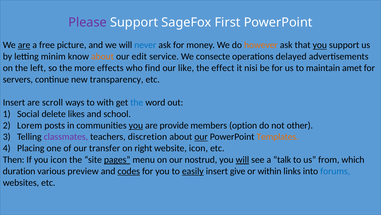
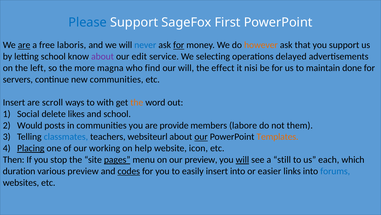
Please colour: purple -> blue (88, 22)
picture: picture -> laboris (72, 45)
for underline: none -> present (179, 45)
you underline: present -> none (320, 45)
letting minim: minim -> school (53, 56)
about colour: orange -> purple (103, 56)
consecte: consecte -> selecting (213, 56)
effects: effects -> magna (110, 68)
our like: like -> will (186, 68)
amet: amet -> done (352, 68)
new transparency: transparency -> communities (117, 79)
the colour: blue -> orange (137, 102)
Lorem: Lorem -> Would (30, 125)
you underline: present -> none (136, 125)
option: option -> labore (243, 125)
other: other -> them (300, 125)
classmates colour: purple -> blue (66, 136)
discretion: discretion -> websiteurl (148, 136)
Placing underline: none -> present (31, 148)
transfer: transfer -> working (105, 148)
right: right -> help (143, 148)
you icon: icon -> stop (59, 159)
our nostrud: nostrud -> preview (201, 159)
talk: talk -> still (282, 159)
from: from -> each (329, 159)
easily underline: present -> none (193, 171)
insert give: give -> into (238, 171)
within: within -> easier (269, 171)
